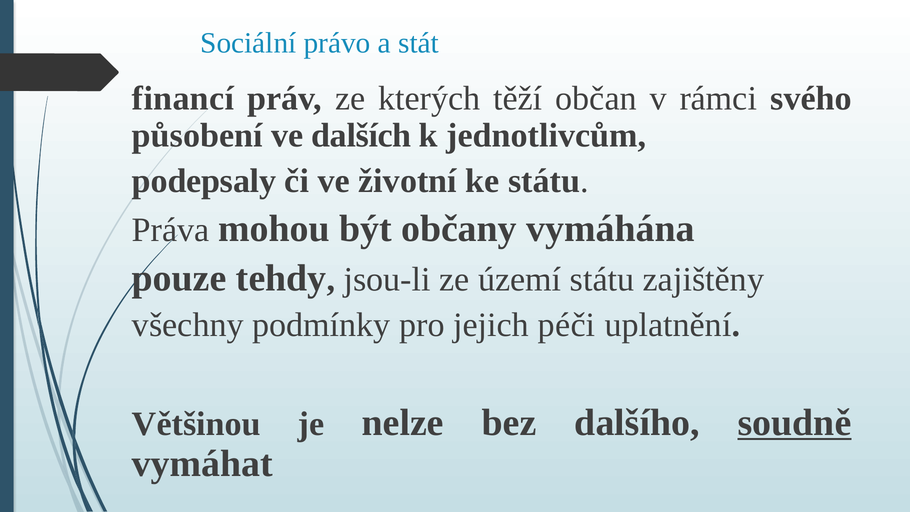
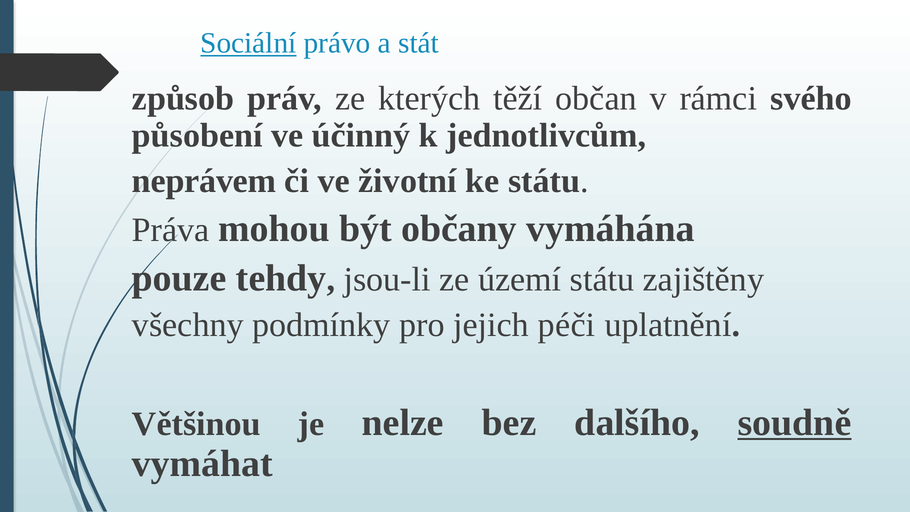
Sociální underline: none -> present (248, 43)
financí: financí -> způsob (183, 99)
dalších: dalších -> účinný (361, 135)
podepsaly: podepsaly -> neprávem (204, 181)
